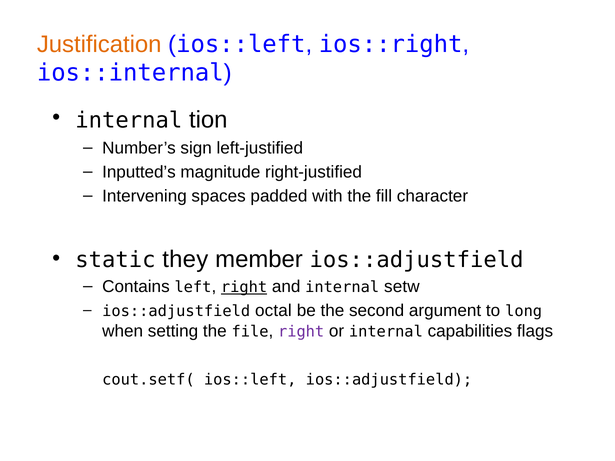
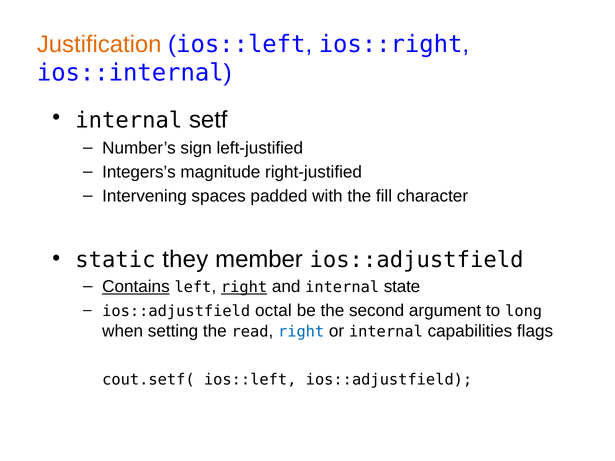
tion: tion -> setf (208, 120)
Inputted’s: Inputted’s -> Integers’s (139, 172)
Contains underline: none -> present (136, 287)
setw: setw -> state (402, 287)
file: file -> read (250, 332)
right colour: purple -> blue (301, 332)
